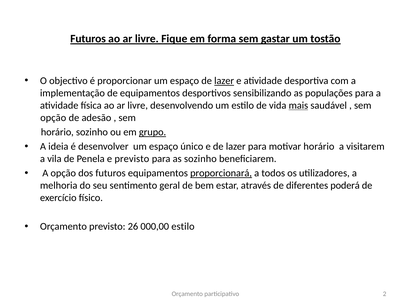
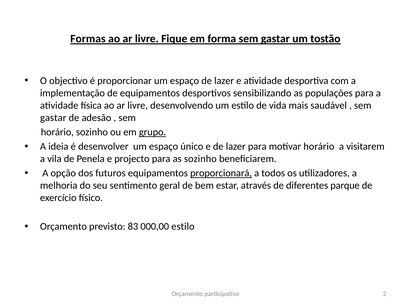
Futuros: Futuros -> Formas (88, 39)
lazer underline: present -> none (224, 81)
mais underline: present -> none (298, 106)
opção: opção -> gastar (53, 118)
e previsto: previsto -> projecto (132, 159)
poderá: poderá -> parque (345, 186)
26: 26 -> 83 (133, 227)
